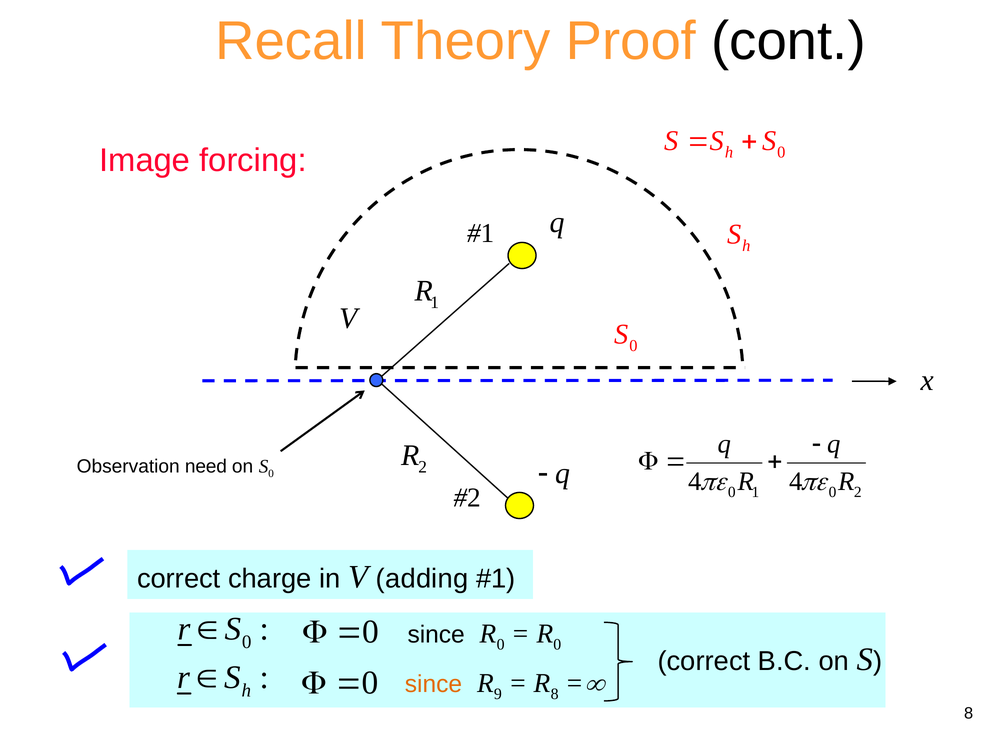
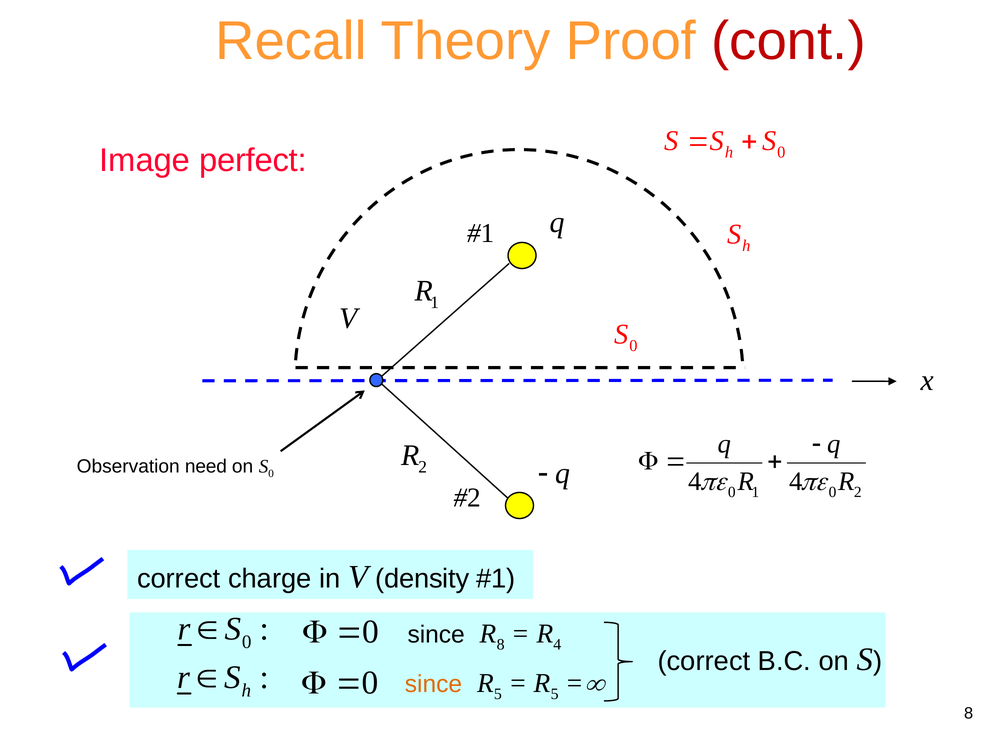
cont colour: black -> red (788, 41)
forcing: forcing -> perfect (253, 160)
adding: adding -> density (422, 579)
0: 0 -> 8 (501, 645)
0: 0 -> 4 (557, 645)
9: 9 -> 5 (498, 694)
8: 8 -> 5 (555, 694)
